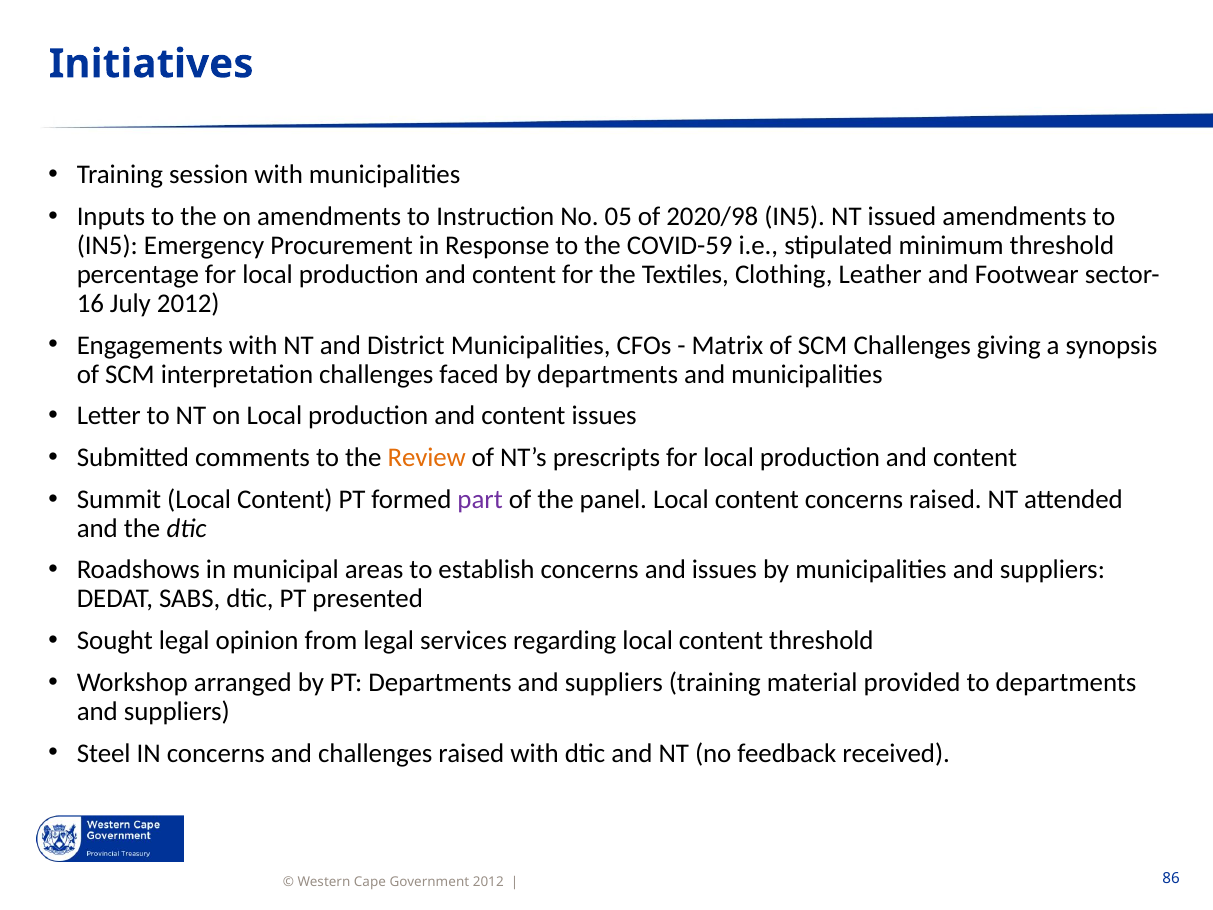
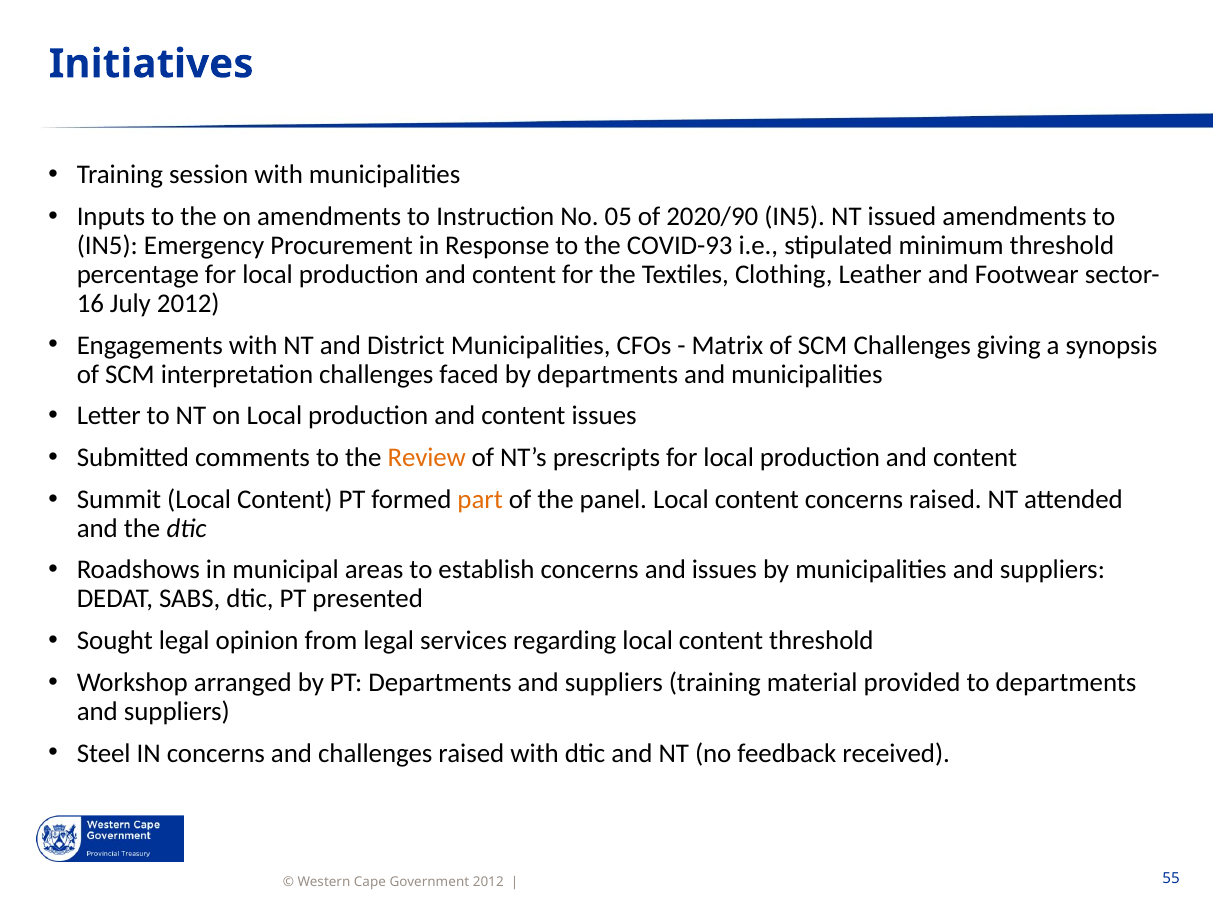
2020/98: 2020/98 -> 2020/90 (712, 216)
COVID-59: COVID-59 -> COVID-93 (680, 245)
part colour: purple -> orange (480, 499)
86: 86 -> 55 (1171, 878)
